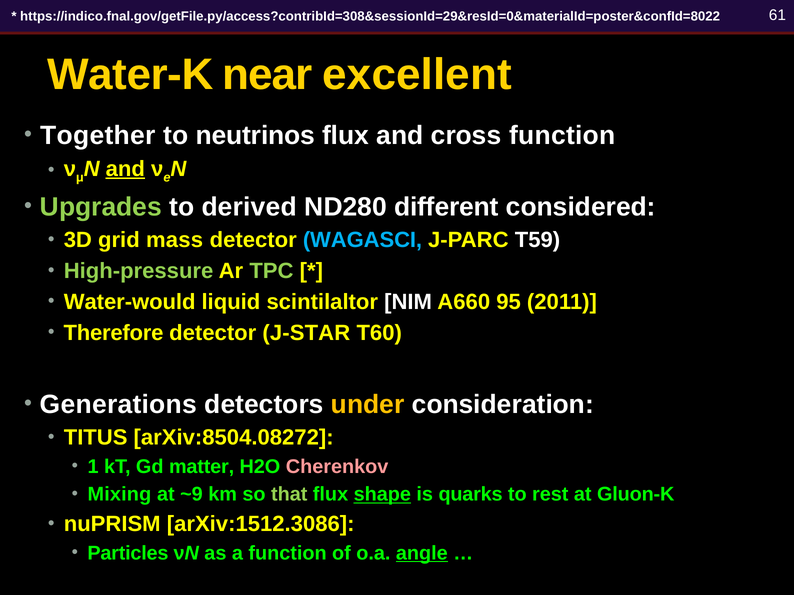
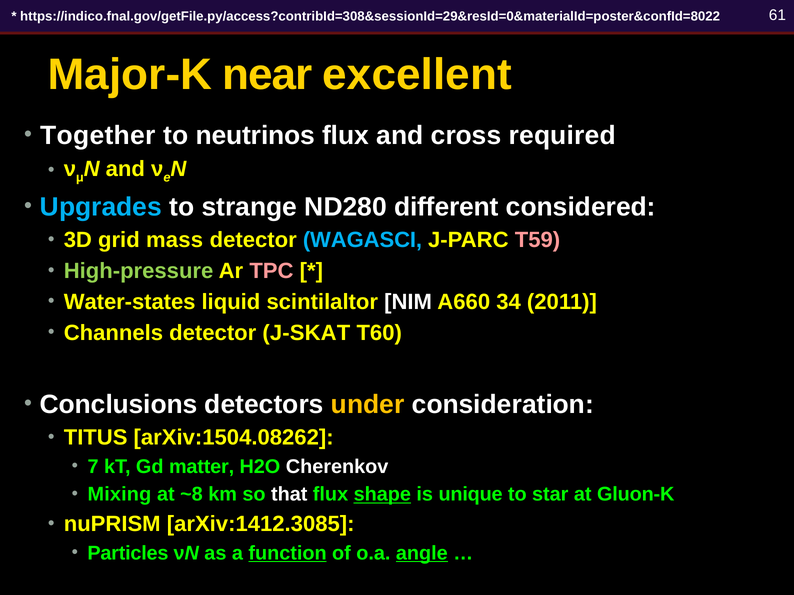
Water-K: Water-K -> Major-K (130, 75)
cross function: function -> required (562, 136)
and underline: present -> none (125, 169)
Upgrades colour: light green -> light blue (101, 207)
derived: derived -> strange (249, 207)
T59 colour: white -> pink (538, 240)
TPC colour: light green -> pink (271, 271)
Water-would: Water-would -> Water-states (130, 302)
95: 95 -> 34 (509, 302)
Therefore: Therefore -> Channels (113, 333)
J-STAR: J-STAR -> J-SKAT (306, 333)
Generations: Generations -> Conclusions (119, 405)
arXiv:8504.08272: arXiv:8504.08272 -> arXiv:1504.08262 (234, 438)
1: 1 -> 7 (93, 467)
Cherenkov colour: pink -> white (337, 467)
~9: ~9 -> ~8 (191, 495)
that colour: light green -> white (289, 495)
quarks: quarks -> unique (471, 495)
rest: rest -> star (550, 495)
arXiv:1512.3086: arXiv:1512.3086 -> arXiv:1412.3085 (261, 525)
function underline: none -> present (288, 553)
